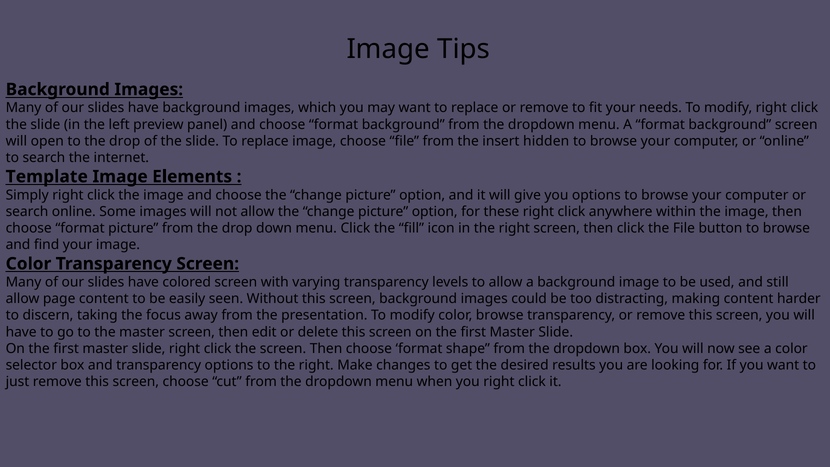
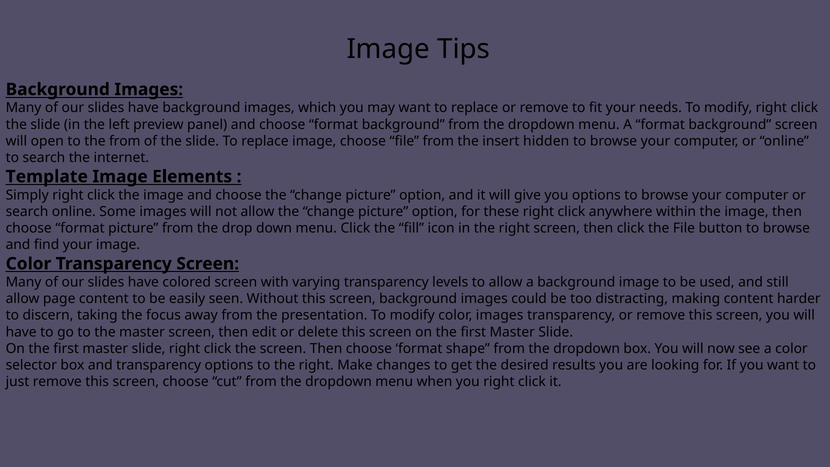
to the drop: drop -> from (125, 141)
color browse: browse -> images (500, 315)
